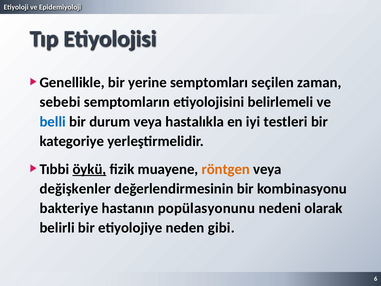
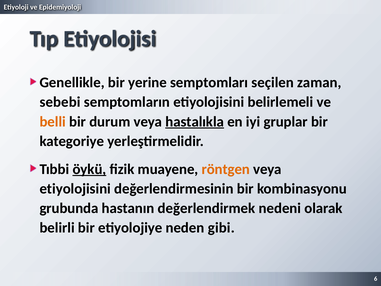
belli colour: blue -> orange (53, 122)
hastalıkla underline: none -> present (195, 122)
testleri: testleri -> gruplar (286, 122)
değişkenler: değişkenler -> etiyolojisini (75, 189)
bakteriye: bakteriye -> grubunda (69, 208)
popülasyonunu: popülasyonunu -> değerlendirmek (207, 208)
